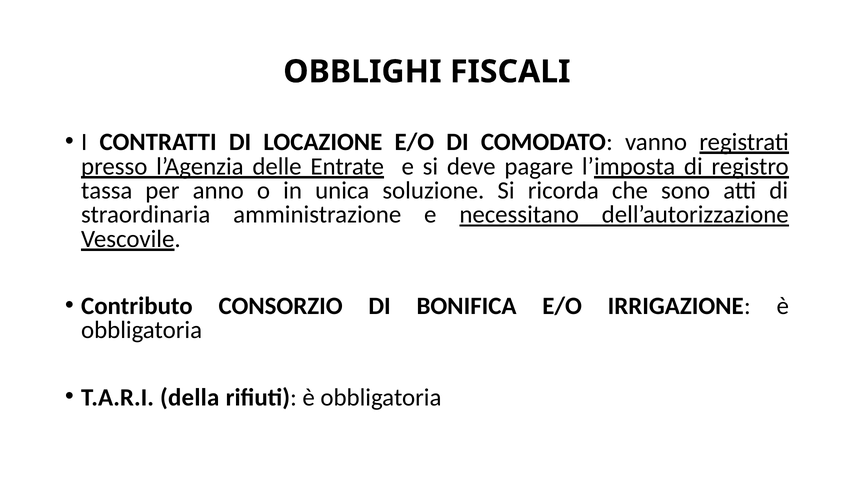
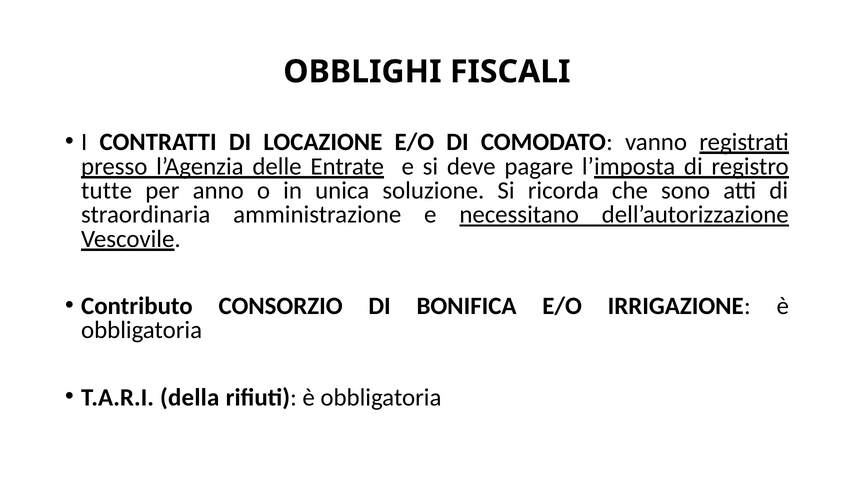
tassa: tassa -> tutte (107, 191)
